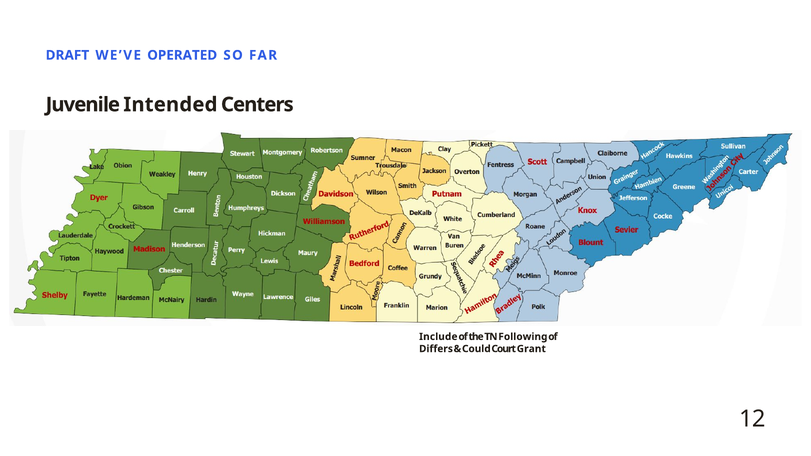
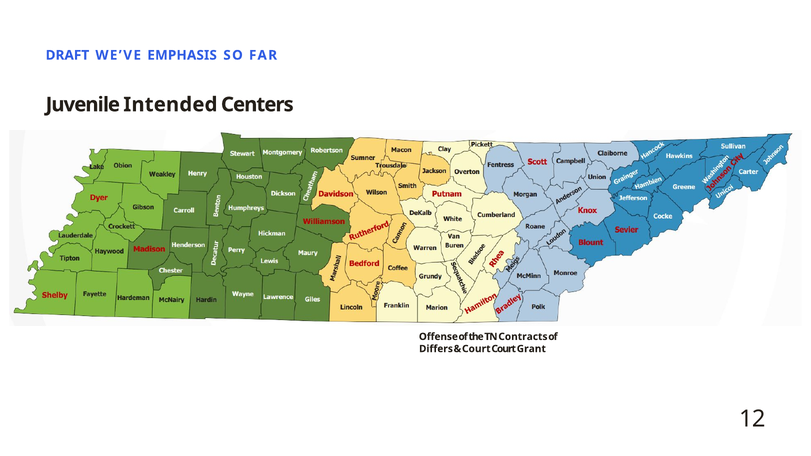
OPERATED: OPERATED -> EMPHASIS (182, 55)
Include: Include -> Offense (438, 337)
Following: Following -> Contracts (523, 337)
Could: Could -> Court (476, 349)
